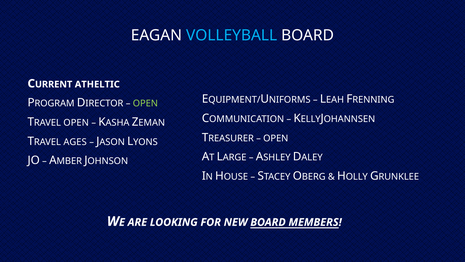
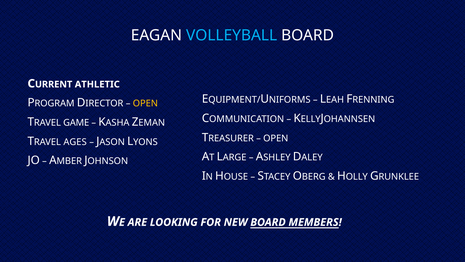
ATHELTIC: ATHELTIC -> ATHLETIC (97, 84)
OPEN colour: light green -> yellow (145, 103)
OPEN: OPEN -> GAME (76, 123)
